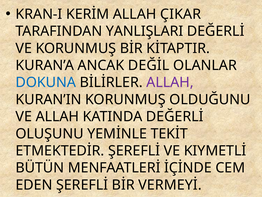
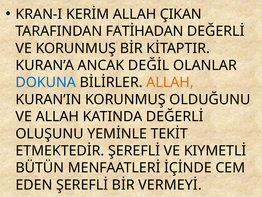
ÇIKAR: ÇIKAR -> ÇIKAN (181, 14)
YANLIŞLARI: YANLIŞLARI -> FATİHADAN (145, 31)
ALLAH colour: purple -> orange (170, 82)
